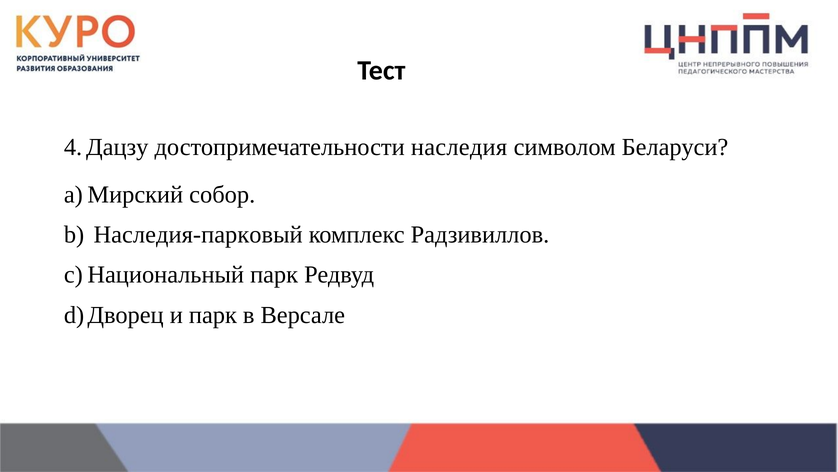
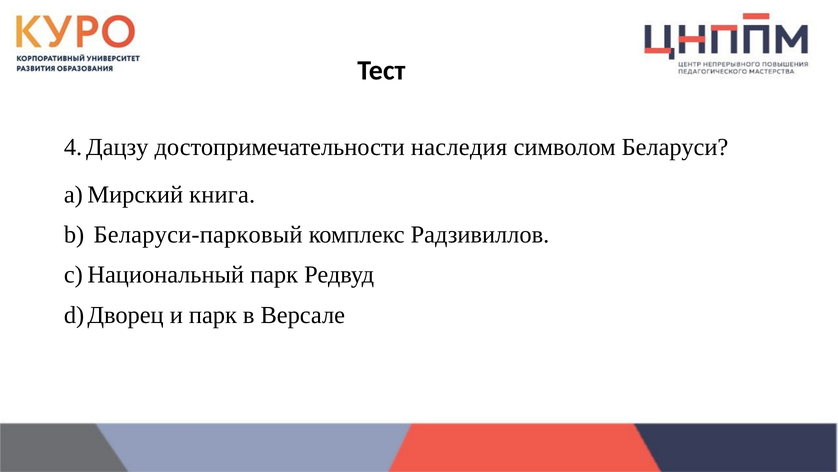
собор: собор -> книга (222, 194)
Наследия-парковый: Наследия-парковый -> Беларуси-парковый (198, 234)
